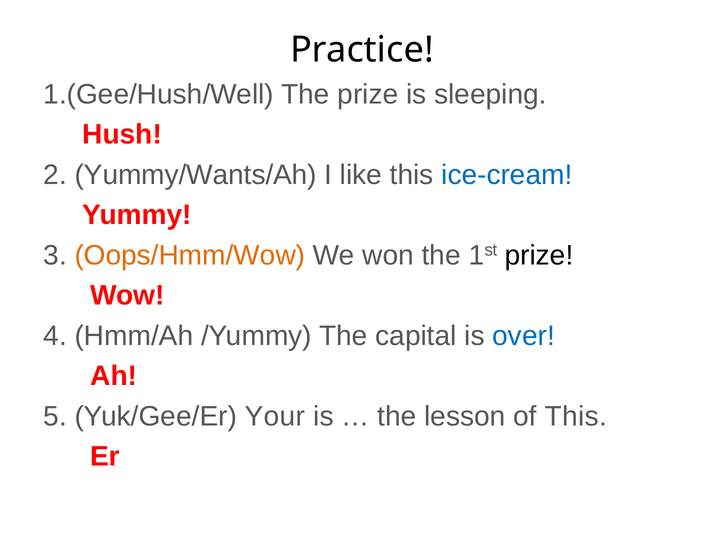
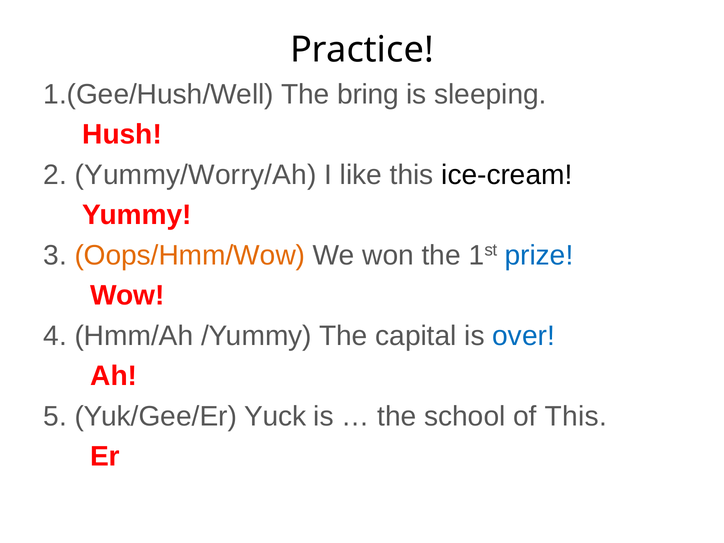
The prize: prize -> bring (368, 94)
Yummy/Wants/Ah: Yummy/Wants/Ah -> Yummy/Worry/Ah (196, 175)
ice-cream colour: blue -> black (507, 175)
prize colour: black -> blue (539, 255)
Your: Your -> Yuck (275, 416)
lesson: lesson -> school (465, 416)
